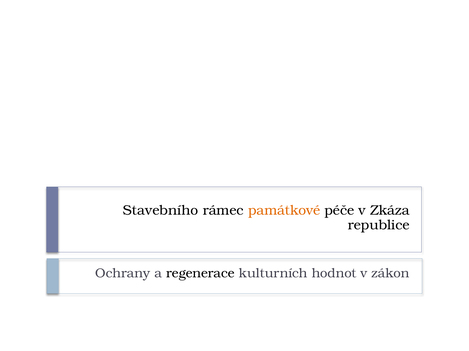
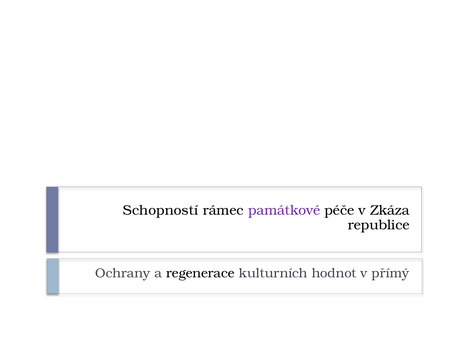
Stavebního: Stavebního -> Schopností (161, 211)
památkové colour: orange -> purple (284, 211)
zákon: zákon -> přímý (390, 274)
